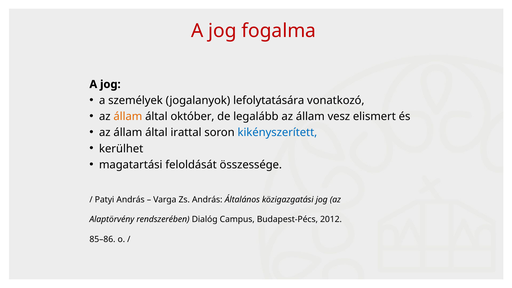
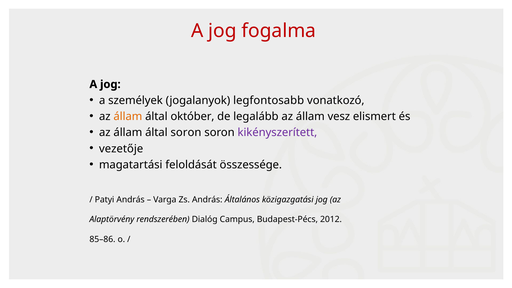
lefolytatására: lefolytatására -> legfontosabb (269, 100)
által irattal: irattal -> soron (186, 133)
kikényszerített colour: blue -> purple (277, 133)
kerülhet: kerülhet -> vezetője (121, 149)
